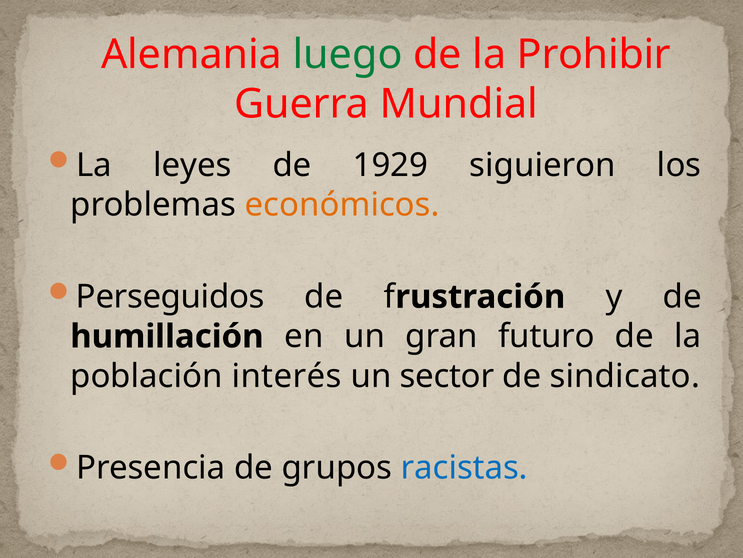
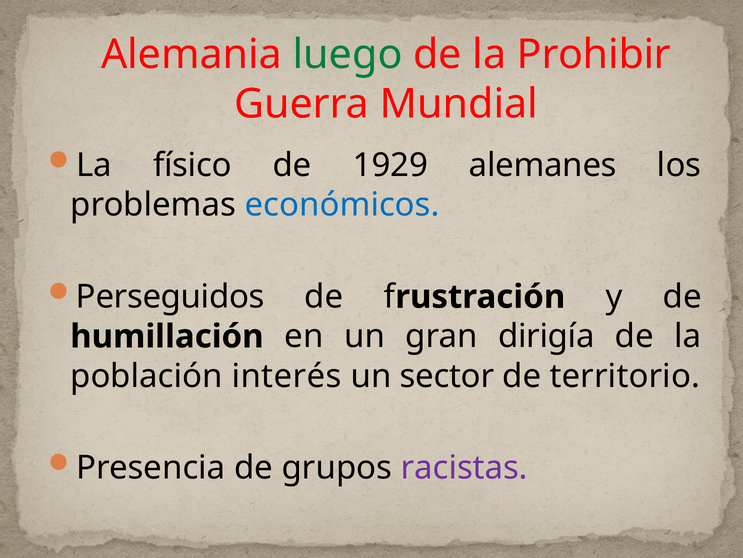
leyes: leyes -> físico (192, 165)
siguieron: siguieron -> alemanes (543, 165)
económicos colour: orange -> blue (342, 205)
futuro: futuro -> dirigía (546, 336)
sindicato: sindicato -> territorio (625, 376)
racistas colour: blue -> purple (464, 467)
